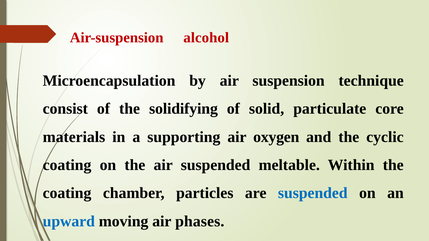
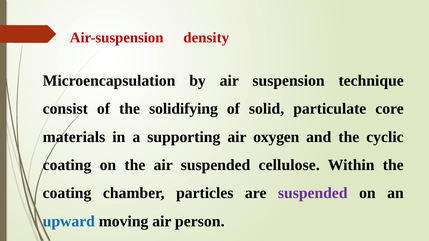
alcohol: alcohol -> density (206, 38)
meltable: meltable -> cellulose (289, 165)
suspended colour: blue -> purple (313, 193)
phases: phases -> person (200, 222)
